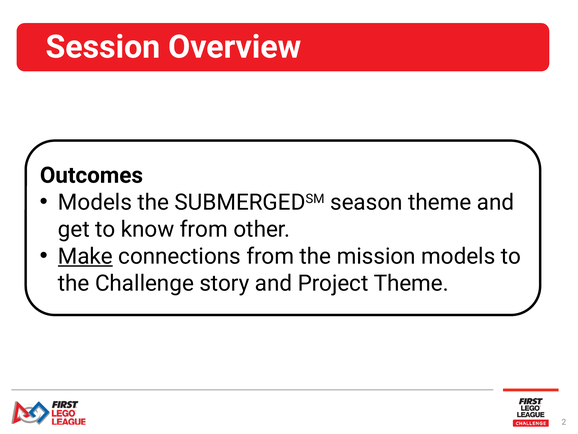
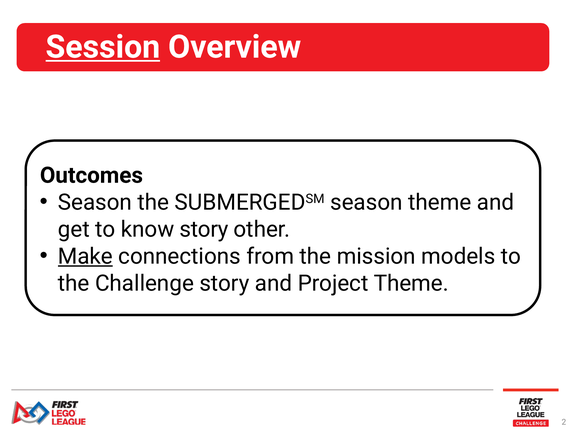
Session underline: none -> present (103, 47)
Models: Models -> Season (95, 202)
know from: from -> story (204, 229)
